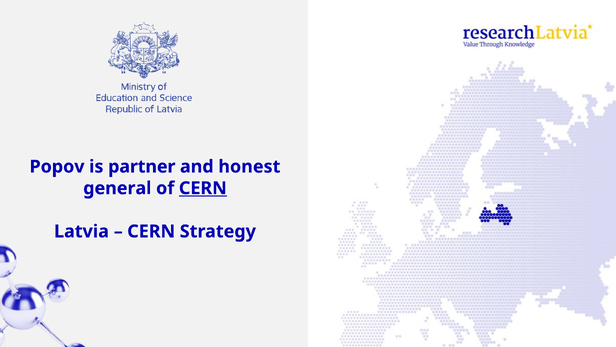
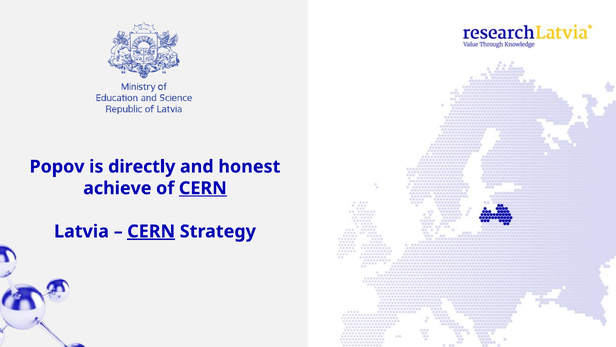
partner: partner -> directly (142, 166)
general: general -> achieve (117, 188)
CERN underline: none -> present (151, 231)
